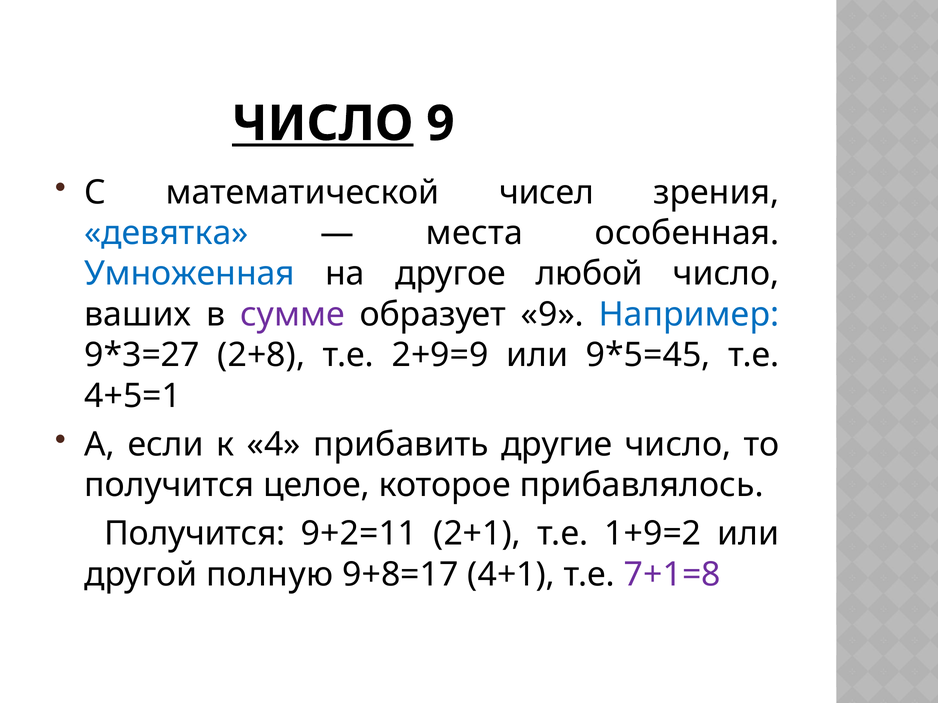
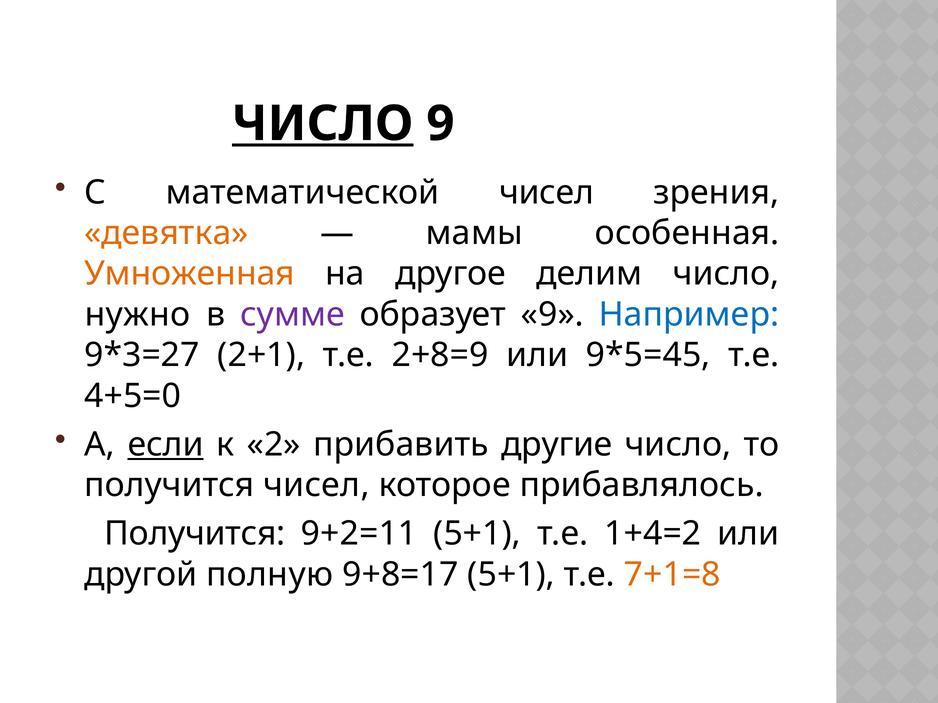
девятка colour: blue -> orange (166, 233)
места: места -> мамы (474, 233)
Умноженная colour: blue -> orange (190, 274)
любой: любой -> делим (589, 274)
ваших: ваших -> нужно (138, 315)
2+8: 2+8 -> 2+1 (261, 355)
2+9=9: 2+9=9 -> 2+8=9 (440, 355)
4+5=1: 4+5=1 -> 4+5=0 (133, 396)
если underline: none -> present (166, 445)
4: 4 -> 2 (274, 445)
получится целое: целое -> чисел (316, 485)
9+2=11 2+1: 2+1 -> 5+1 (477, 534)
1+9=2: 1+9=2 -> 1+4=2 (653, 534)
9+8=17 4+1: 4+1 -> 5+1 (511, 575)
7+1=8 colour: purple -> orange (672, 575)
